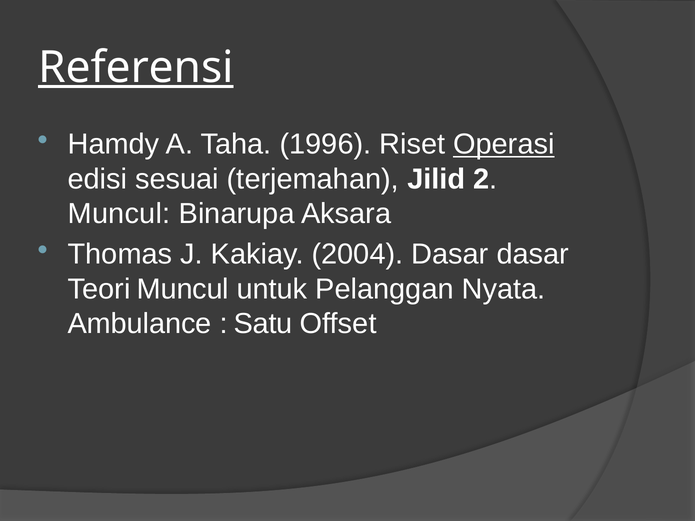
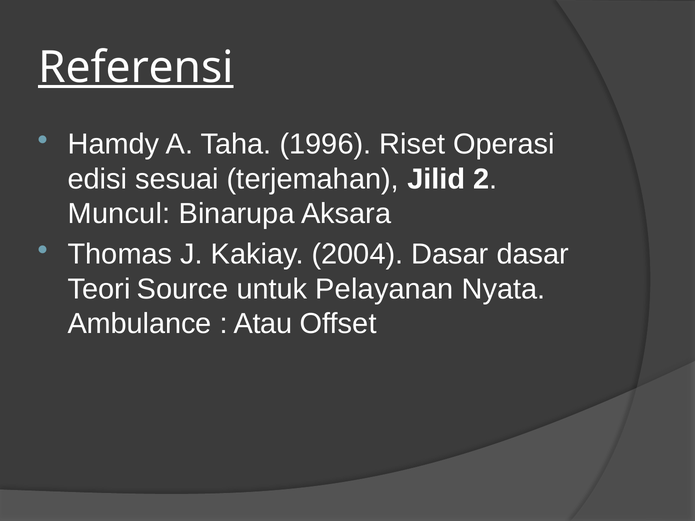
Operasi underline: present -> none (504, 144)
Teori Muncul: Muncul -> Source (183, 289)
Pelanggan: Pelanggan -> Pelayanan (384, 289)
Satu: Satu -> Atau (263, 324)
